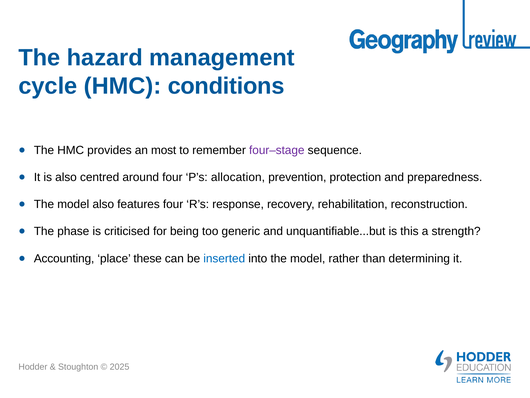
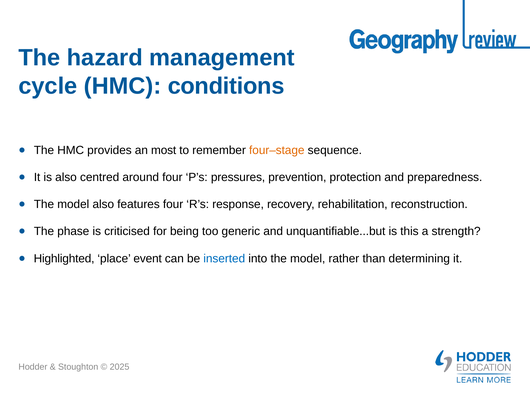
four–stage colour: purple -> orange (277, 150)
allocation: allocation -> pressures (238, 177)
Accounting: Accounting -> Highlighted (64, 258)
these: these -> event (148, 258)
